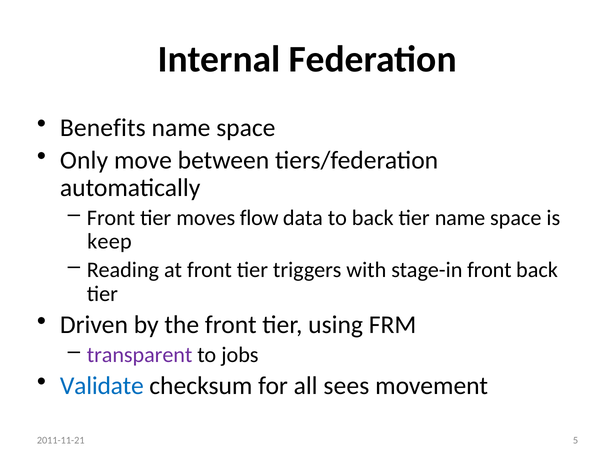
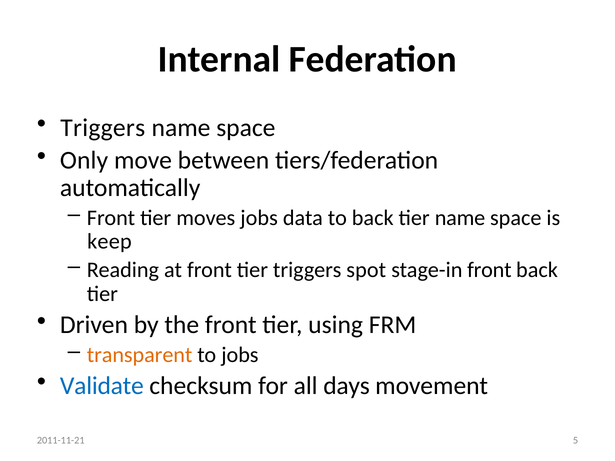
Benefits: Benefits -> Triggers (103, 128)
moves flow: flow -> jobs (259, 218)
with: with -> spot (366, 270)
transparent colour: purple -> orange (140, 355)
sees: sees -> days (347, 386)
